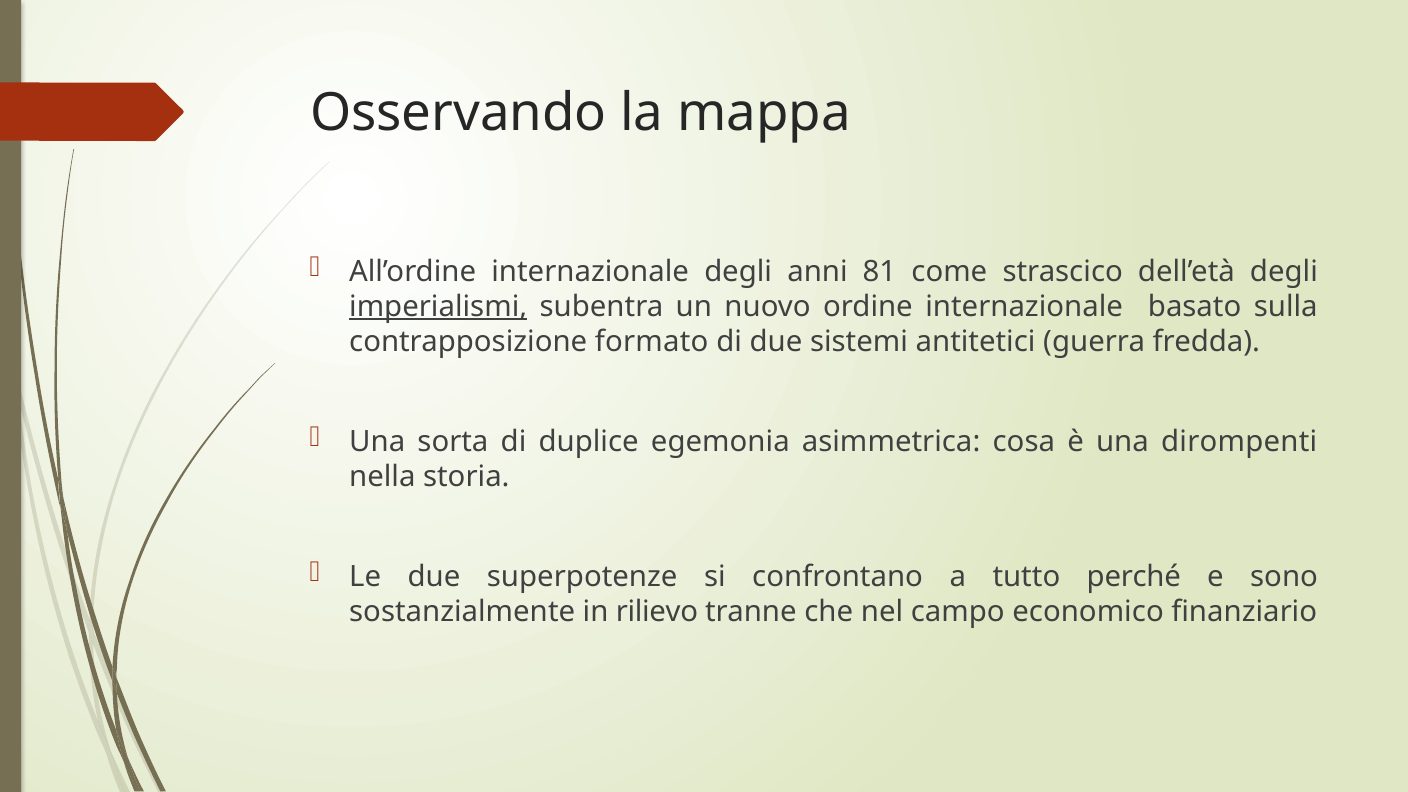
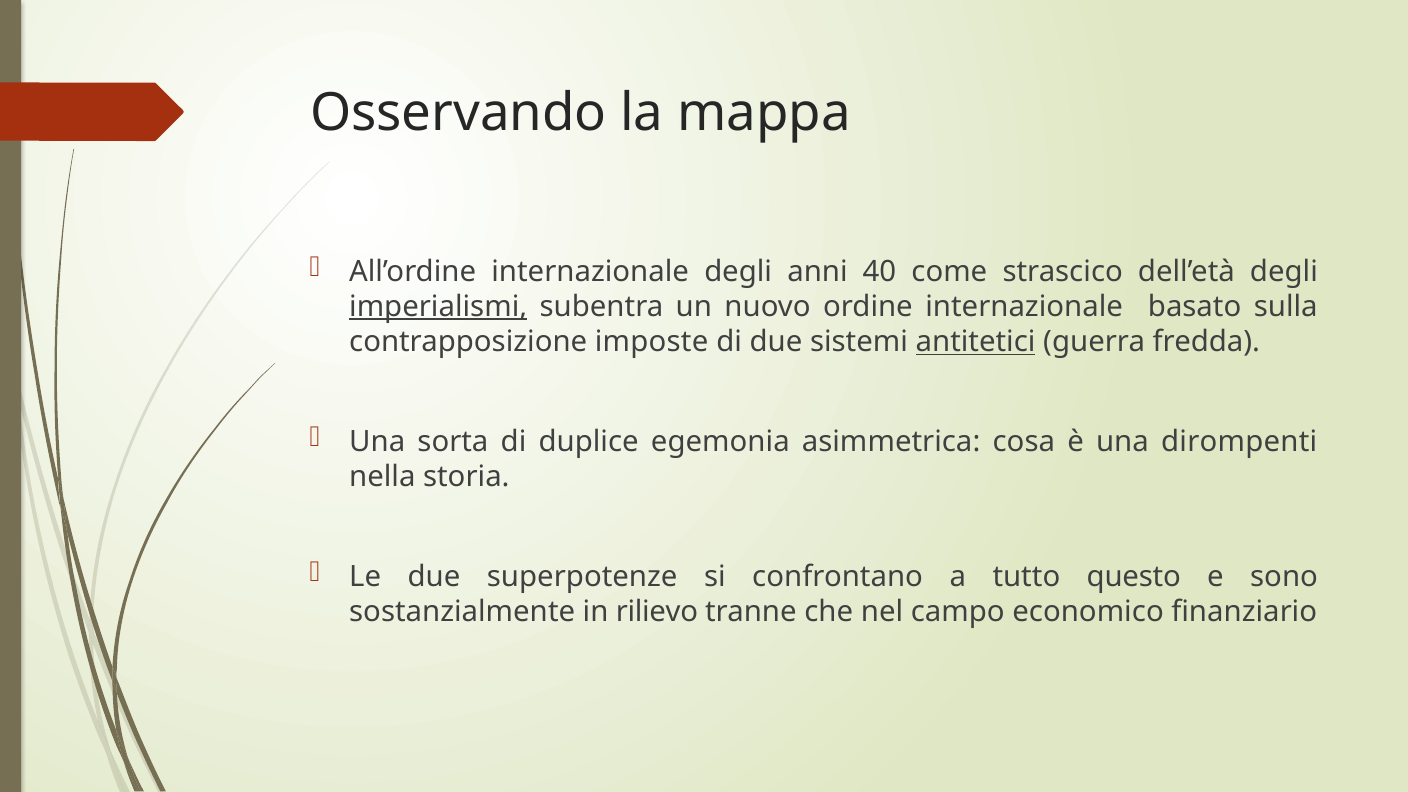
81: 81 -> 40 (879, 271)
formato: formato -> imposte (652, 342)
antitetici underline: none -> present (976, 342)
perché: perché -> questo (1134, 577)
